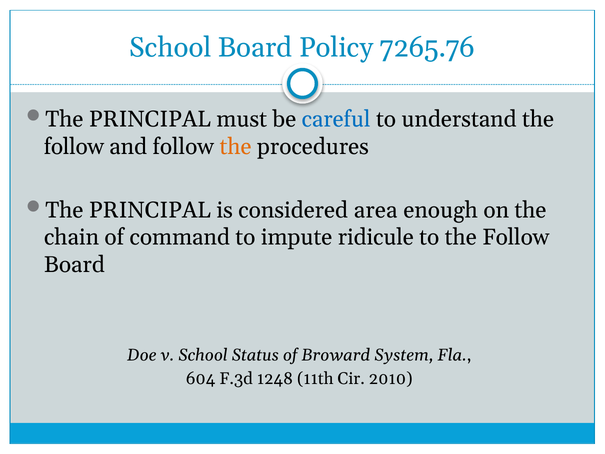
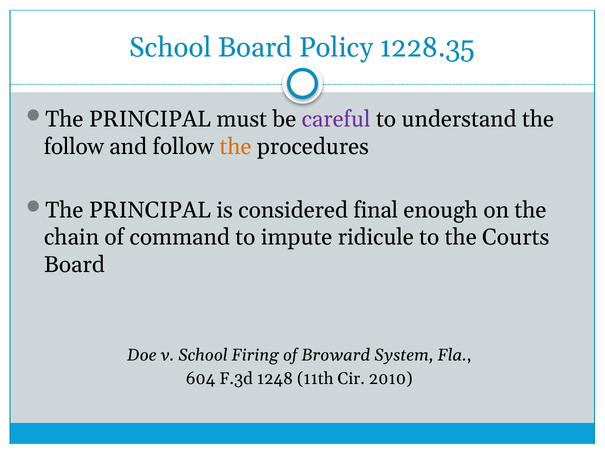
7265.76: 7265.76 -> 1228.35 (427, 48)
careful colour: blue -> purple (336, 119)
area: area -> final (376, 210)
to the Follow: Follow -> Courts (516, 237)
Status: Status -> Firing (255, 355)
